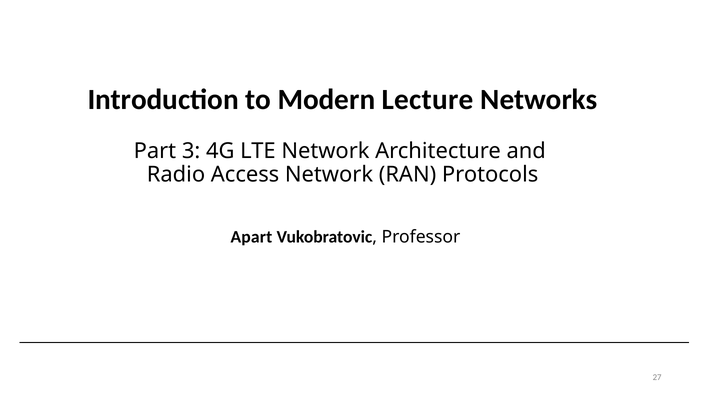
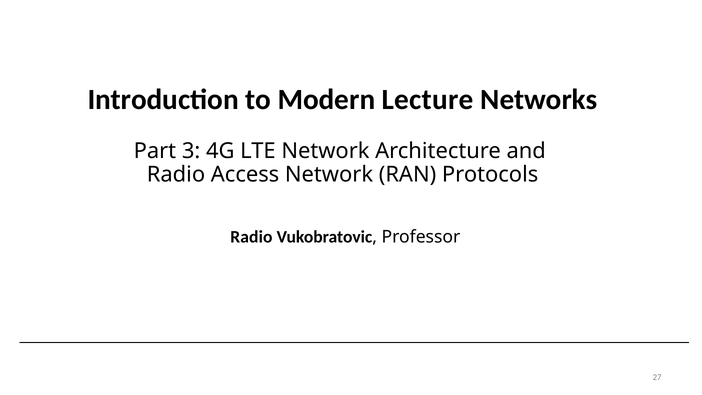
Apart: Apart -> Radio (251, 237)
